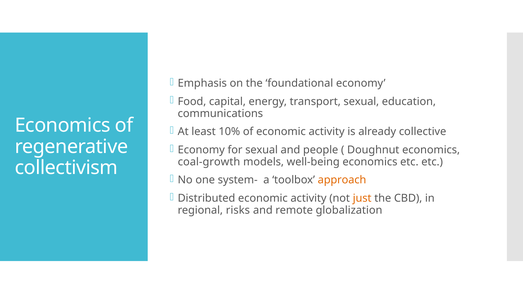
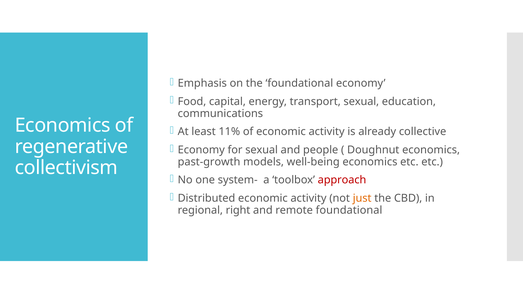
10%: 10% -> 11% (229, 132)
coal-growth: coal-growth -> past-growth (209, 162)
approach colour: orange -> red (342, 180)
risks: risks -> right (238, 210)
remote globalization: globalization -> foundational (349, 210)
